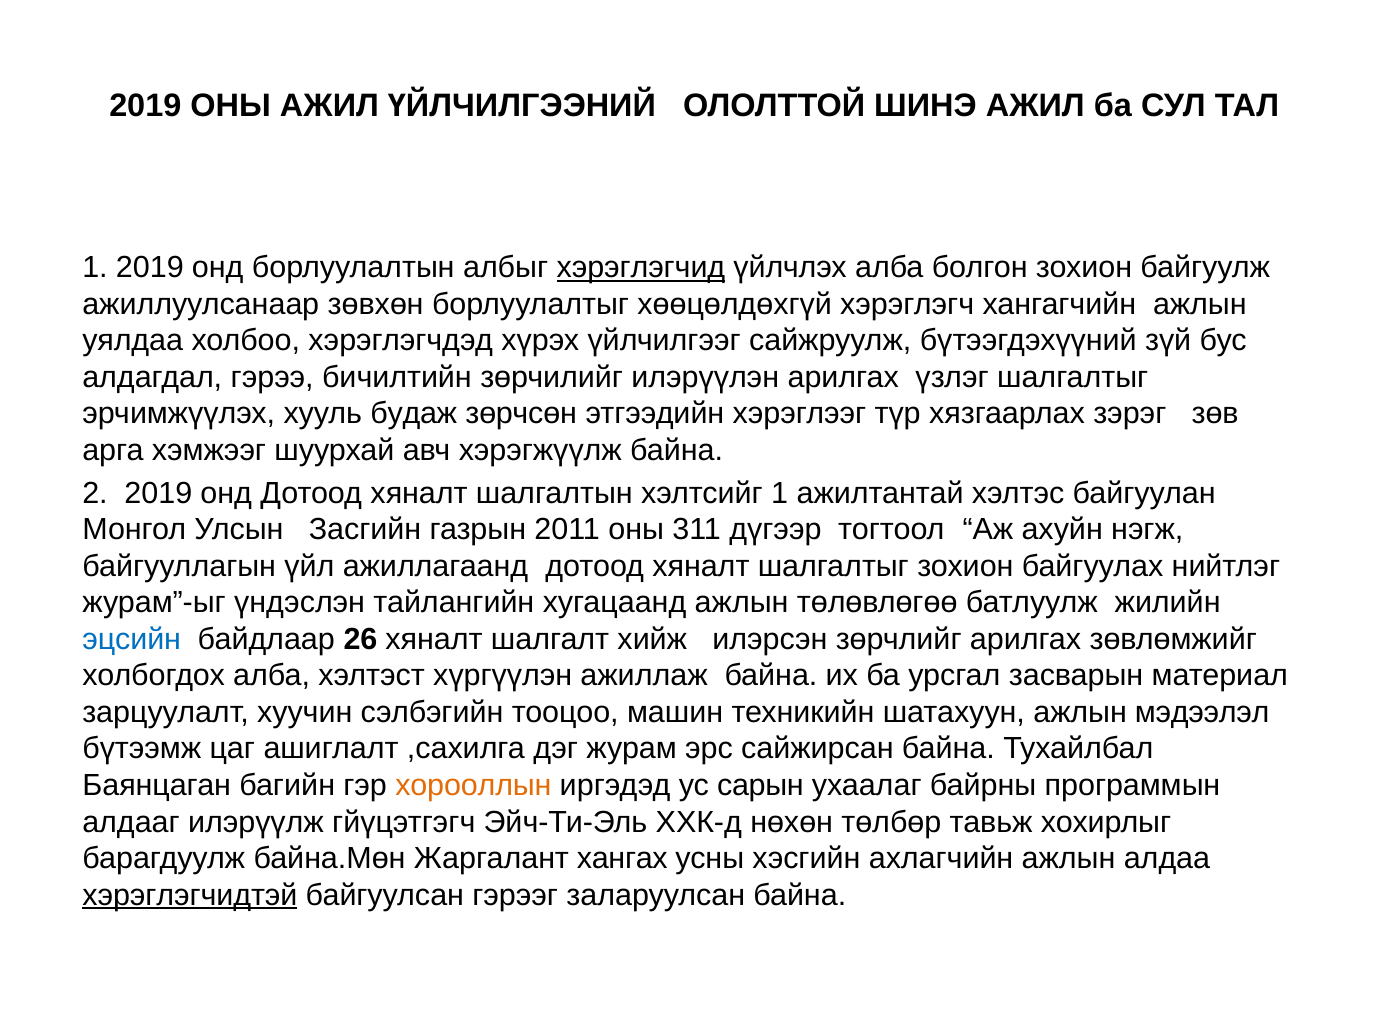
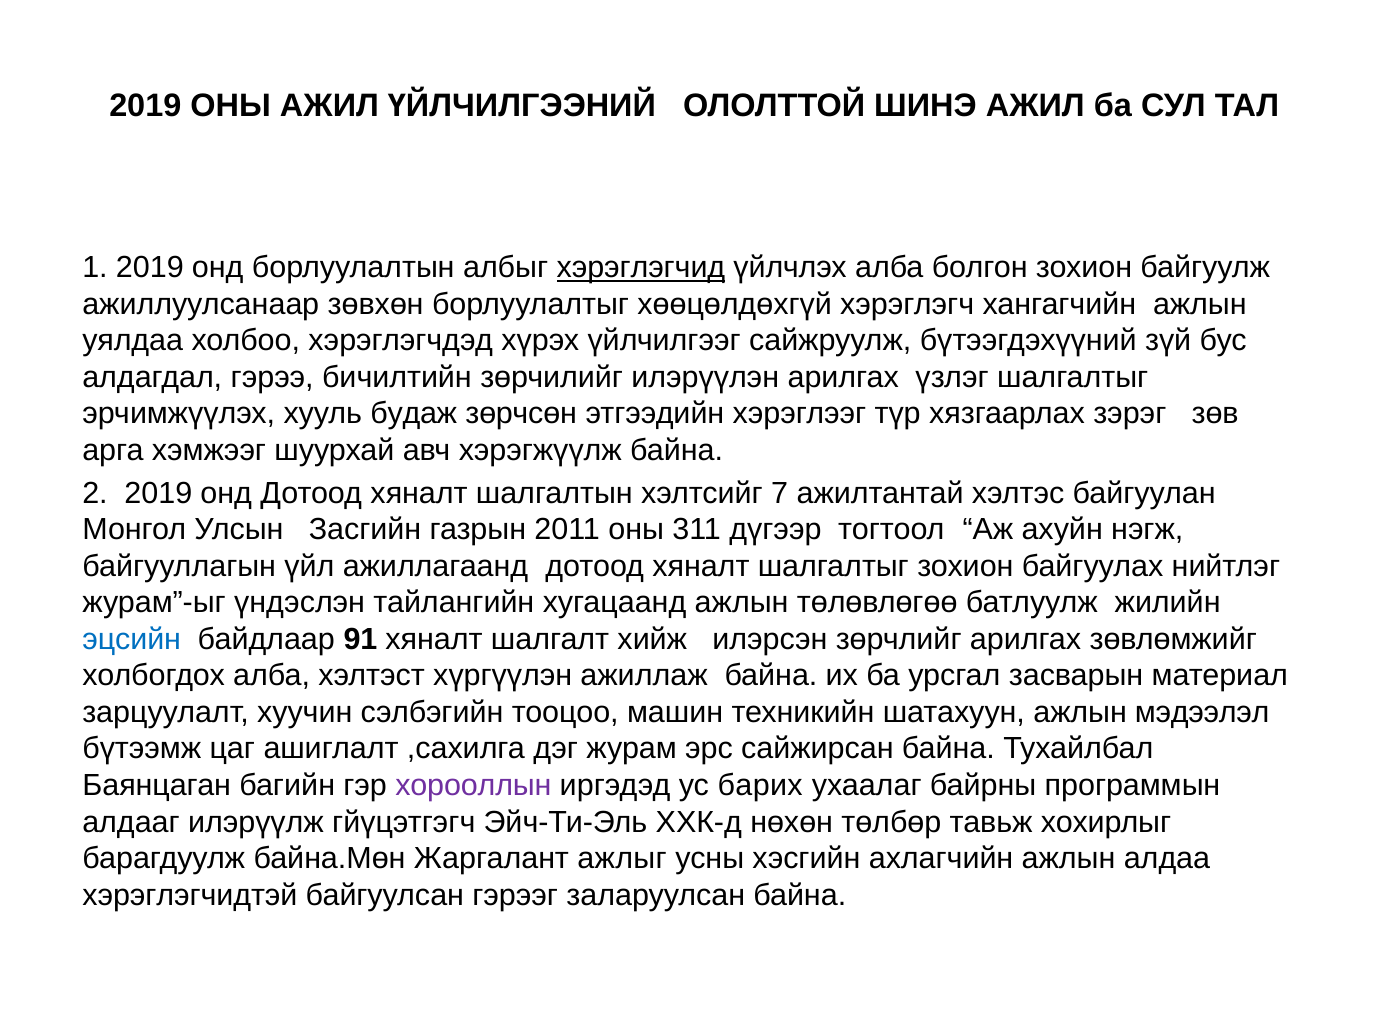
хэлтсийг 1: 1 -> 7 (780, 493)
26: 26 -> 91 (360, 639)
хорооллын colour: orange -> purple (473, 786)
сарын: сарын -> барих (760, 786)
хангах: хангах -> ажлыг (622, 859)
хэрэглэгчидтэй underline: present -> none (190, 895)
